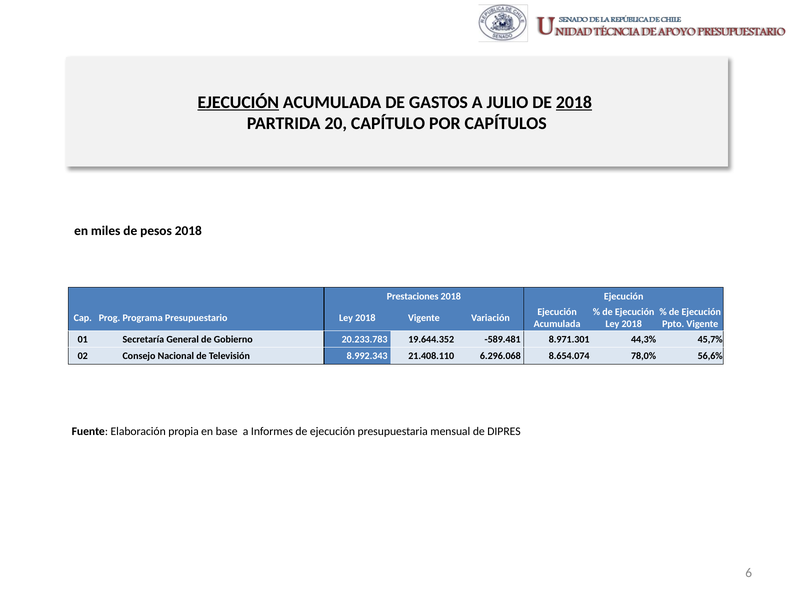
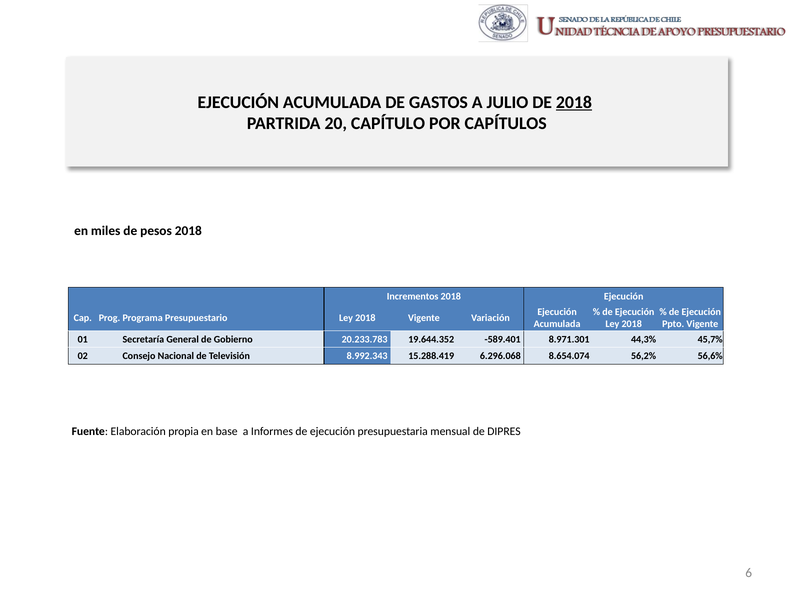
EJECUCIÓN underline: present -> none (238, 102)
Prestaciones: Prestaciones -> Incrementos (413, 296)
-589.481: -589.481 -> -589.401 (503, 340)
21.408.110: 21.408.110 -> 15.288.419 (431, 356)
78,0%: 78,0% -> 56,2% (644, 356)
